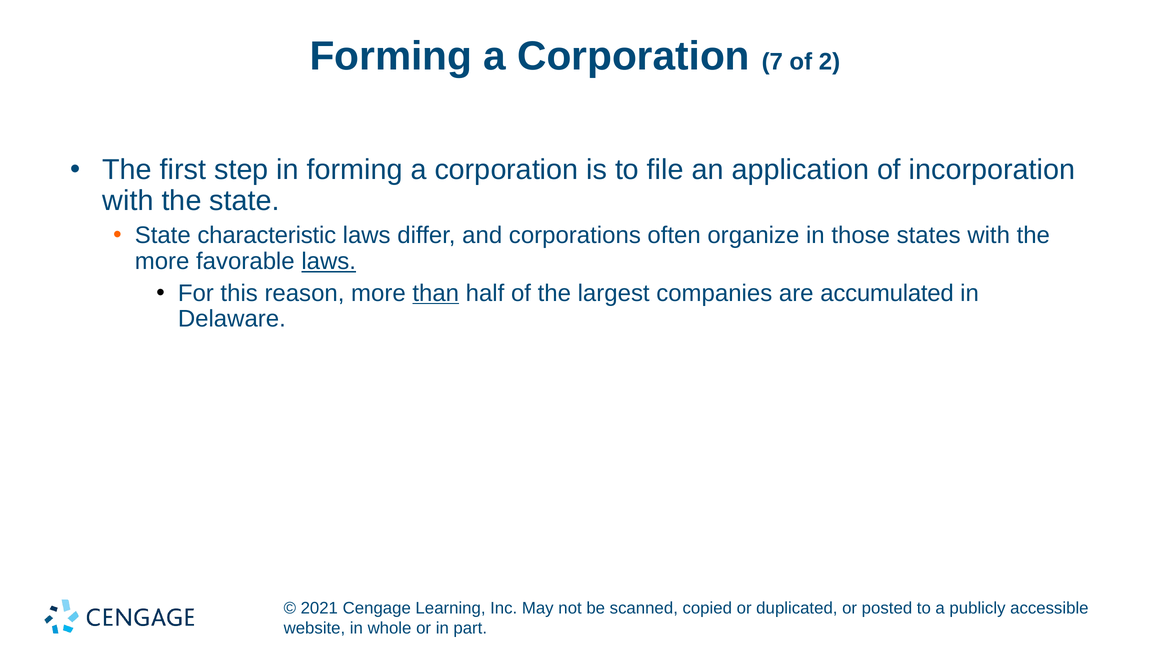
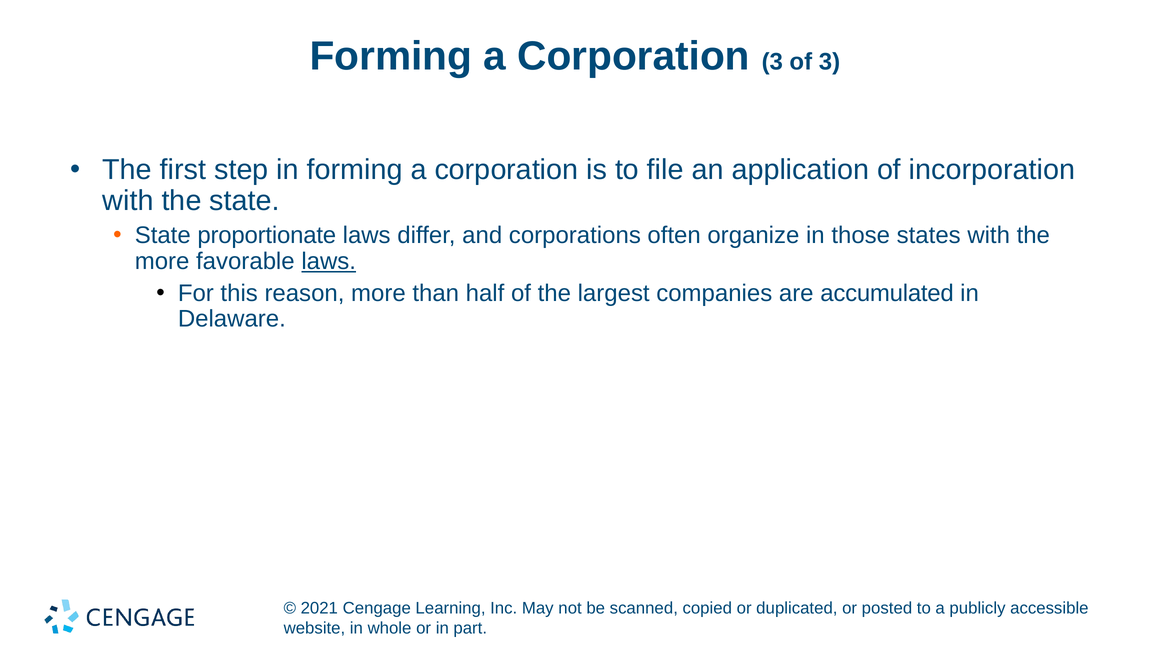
Corporation 7: 7 -> 3 (772, 62)
of 2: 2 -> 3 (829, 62)
characteristic: characteristic -> proportionate (267, 235)
than underline: present -> none (436, 293)
